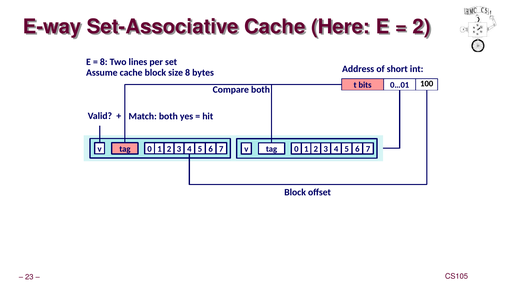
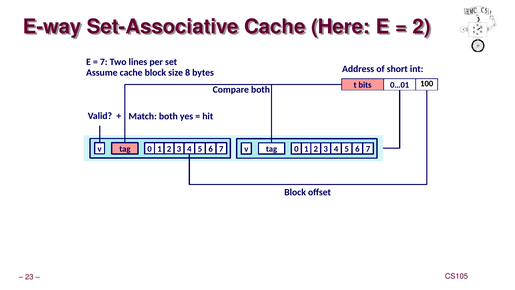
8: 8 -> 7 (104, 62)
